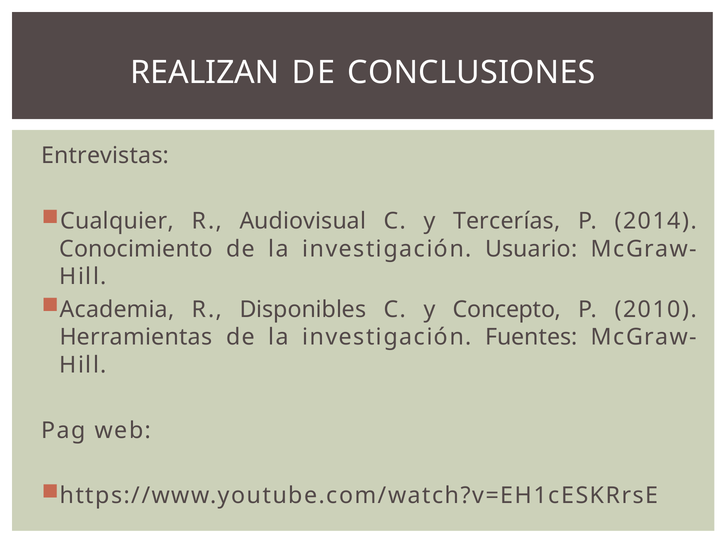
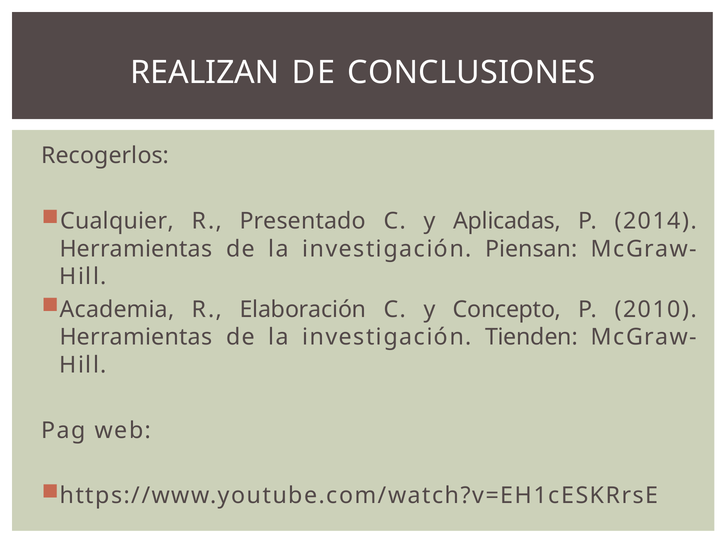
Entrevistas: Entrevistas -> Recogerlos (105, 156)
Audiovisual: Audiovisual -> Presentado (303, 221)
Tercerías: Tercerías -> Aplicadas (507, 221)
Conocimiento: Conocimiento -> Herramientas (136, 249)
Usuario: Usuario -> Piensan (531, 249)
Disponibles: Disponibles -> Elaboración (303, 310)
Fuentes: Fuentes -> Tienden (531, 337)
